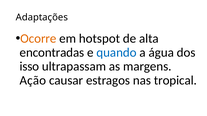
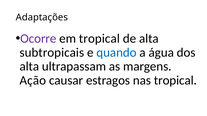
Ocorre colour: orange -> purple (38, 39)
em hotspot: hotspot -> tropical (99, 39)
encontradas: encontradas -> subtropicais (52, 53)
isso: isso -> alta (29, 67)
